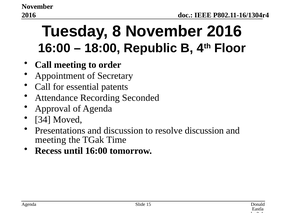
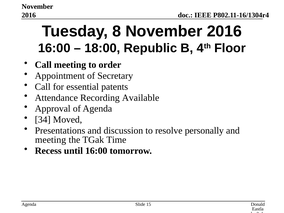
Seconded: Seconded -> Available (141, 98)
resolve discussion: discussion -> personally (204, 131)
